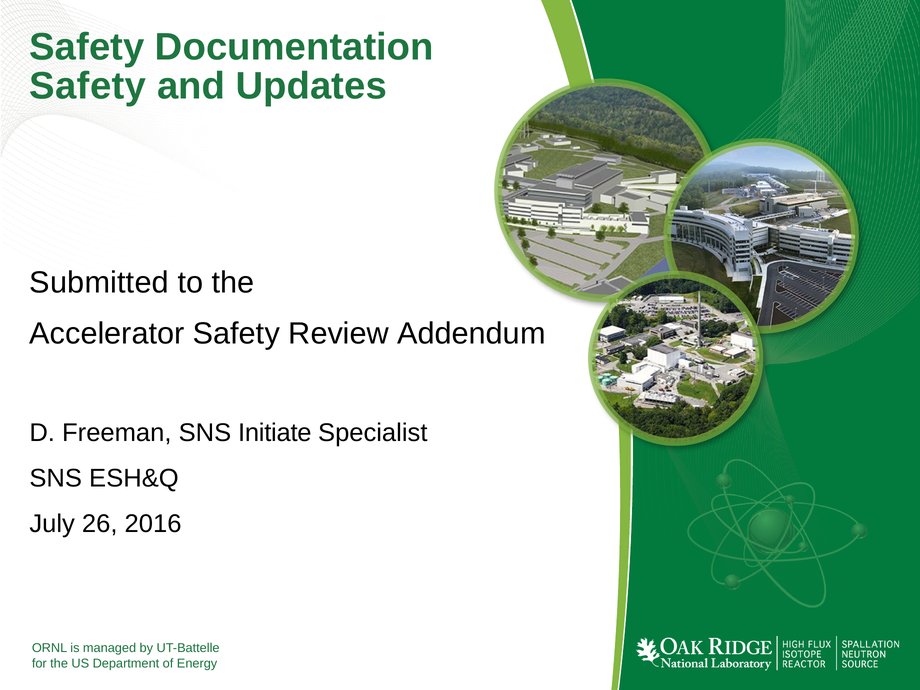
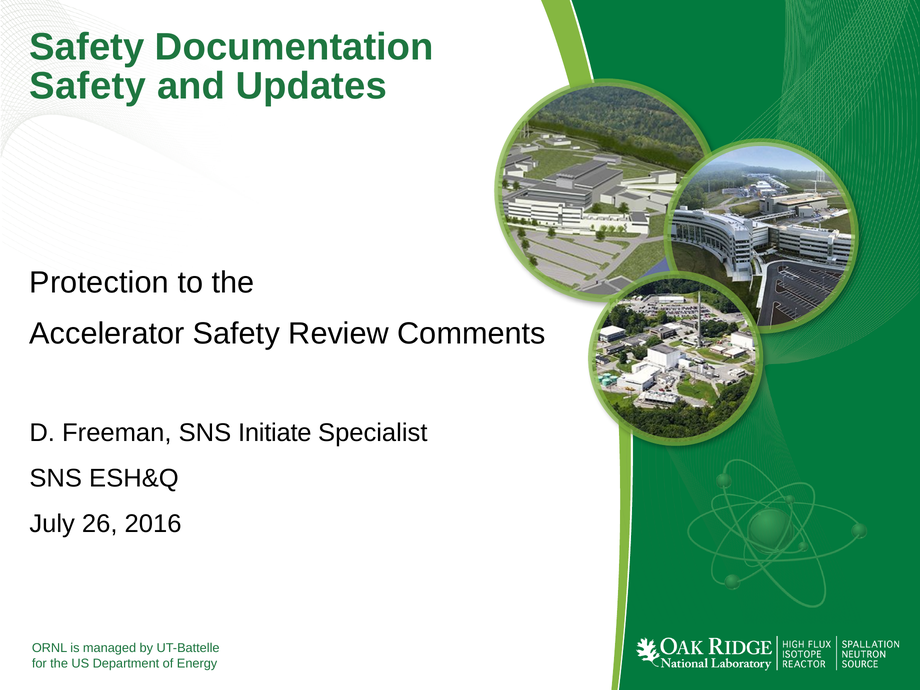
Submitted: Submitted -> Protection (99, 283)
Addendum: Addendum -> Comments (471, 334)
